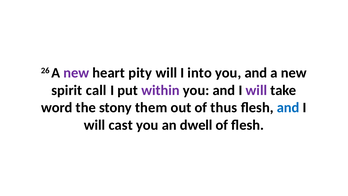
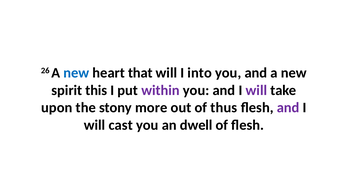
new colour: purple -> blue (76, 73)
pity: pity -> that (140, 73)
call: call -> this (96, 90)
word: word -> upon (57, 108)
them: them -> more (151, 108)
and colour: blue -> purple (288, 108)
